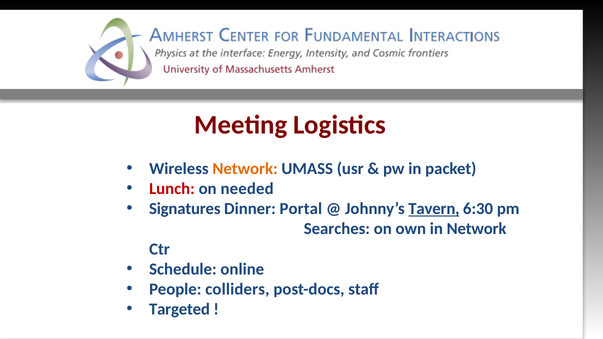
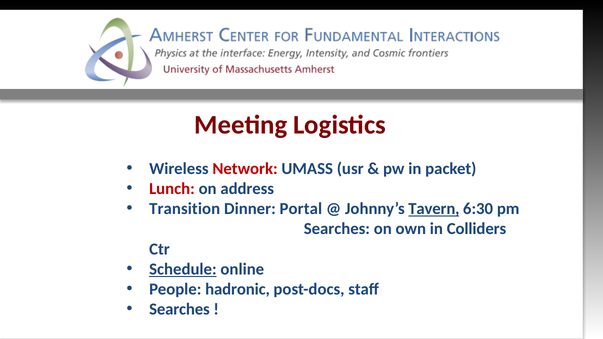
Network colour: orange -> red (245, 169)
needed: needed -> address (247, 189)
Signatures: Signatures -> Transition (185, 209)
in Network: Network -> Colliders (477, 229)
Schedule underline: none -> present (183, 269)
colliders: colliders -> hadronic (238, 289)
Targeted: Targeted -> Searches (179, 309)
